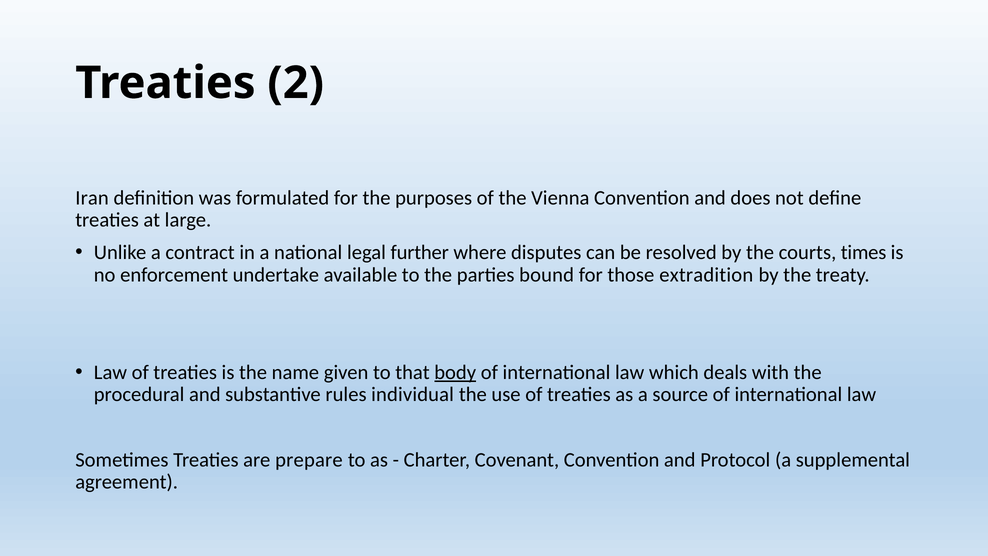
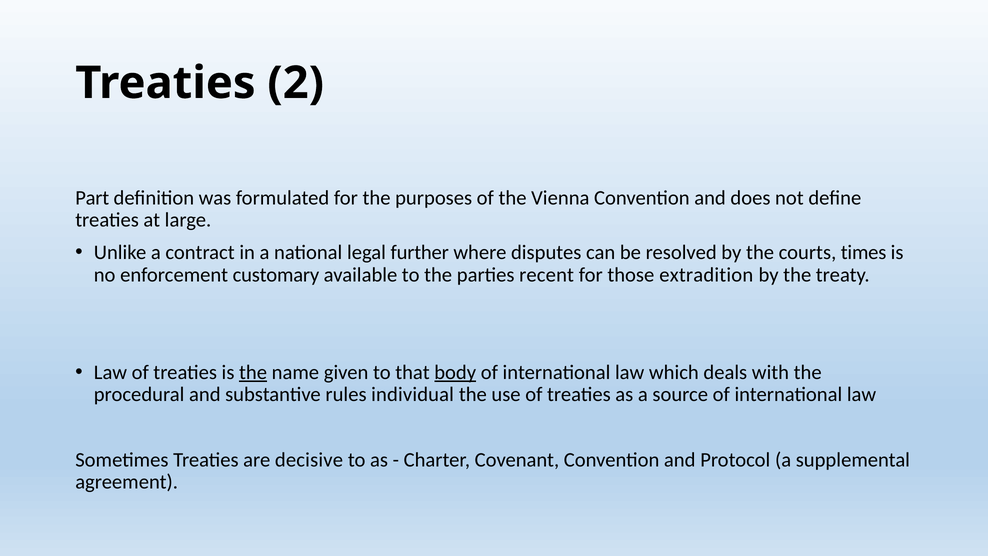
Iran: Iran -> Part (92, 198)
undertake: undertake -> customary (276, 275)
bound: bound -> recent (547, 275)
the underline: none -> present (253, 372)
prepare: prepare -> decisive (309, 460)
